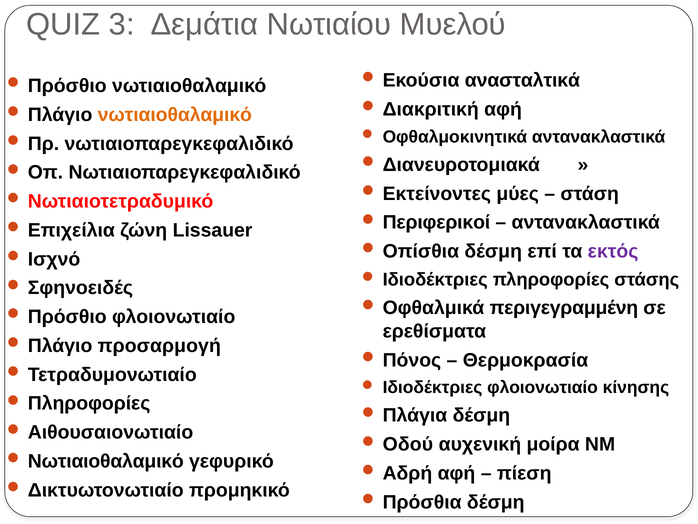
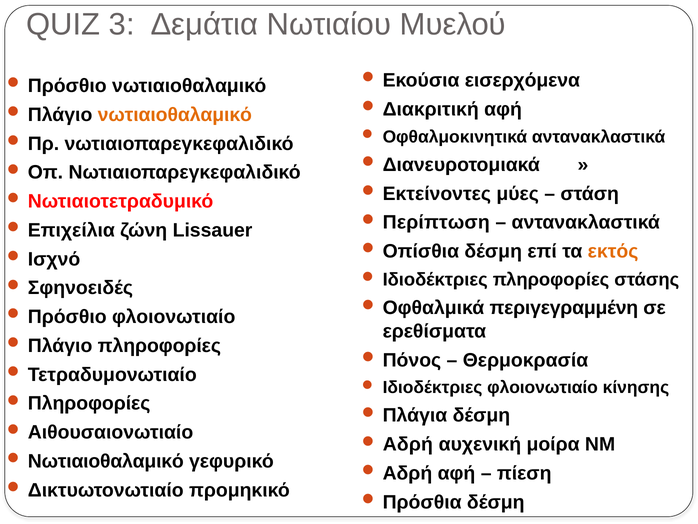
ανασταλτικά: ανασταλτικά -> εισερχόμενα (522, 80)
Περιφερικοί: Περιφερικοί -> Περίπτωση (436, 222)
εκτός colour: purple -> orange (613, 251)
Πλάγιο προσαρμογή: προσαρμογή -> πληροφορίες (159, 345)
Οδού: Οδού -> Αδρή (408, 444)
